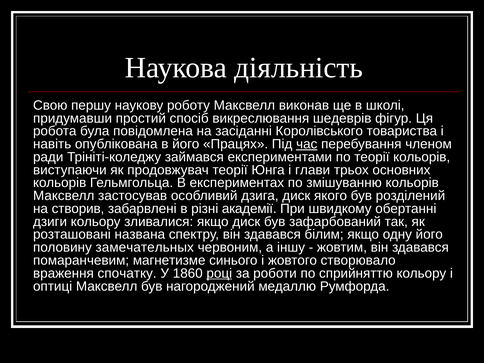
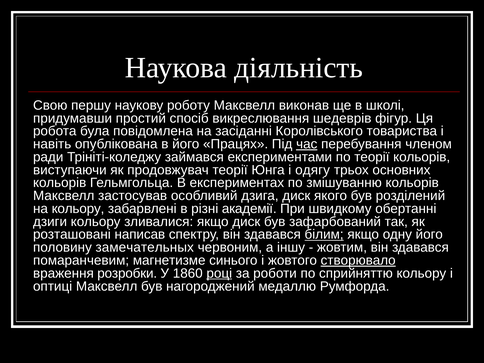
глави: глави -> одягу (313, 170)
на створив: створив -> кольору (78, 209)
названа: названа -> написав (140, 235)
білим underline: none -> present (324, 235)
створювало underline: none -> present (358, 260)
спочатку: спочатку -> розробки (127, 273)
